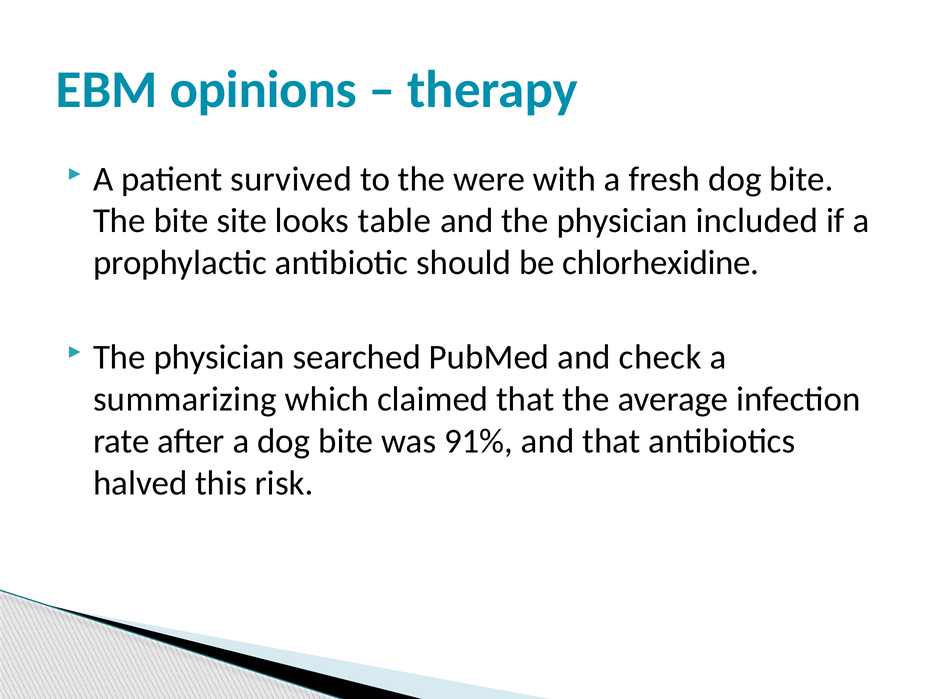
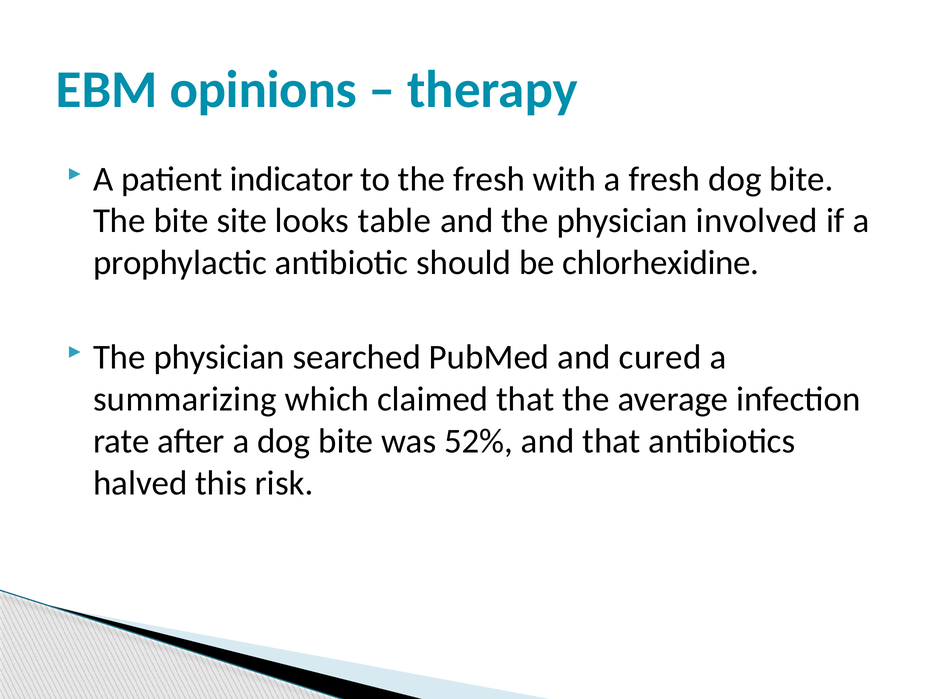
survived: survived -> indicator (291, 179)
the were: were -> fresh (489, 179)
included: included -> involved (757, 221)
check: check -> cured (660, 357)
91%: 91% -> 52% (479, 441)
